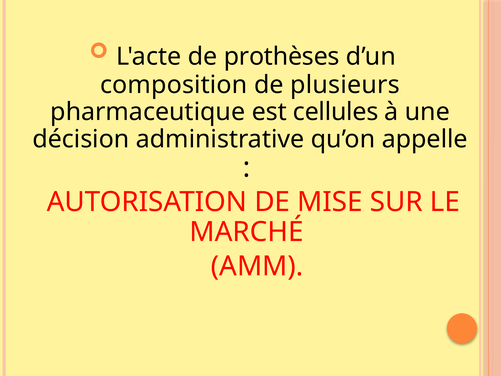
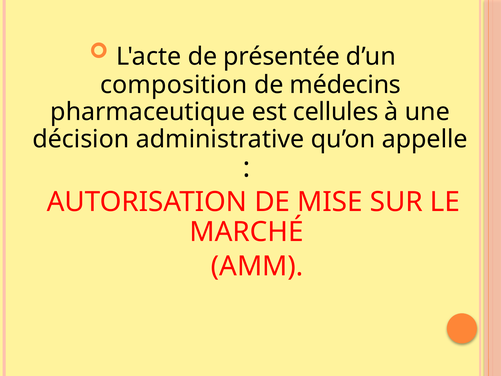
prothèses: prothèses -> présentée (282, 57)
plusieurs: plusieurs -> médecins (345, 85)
